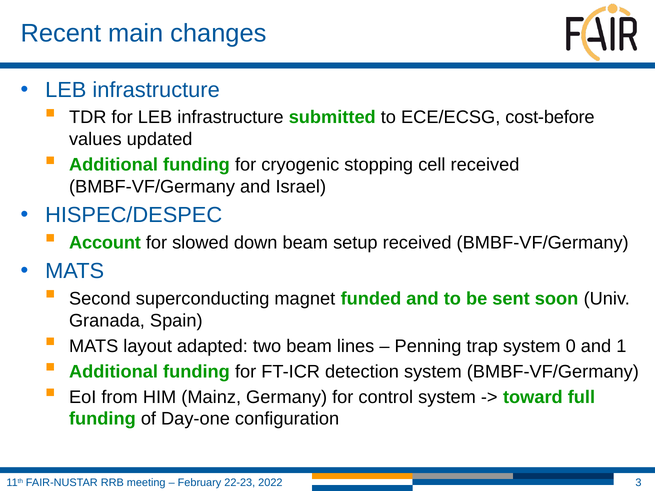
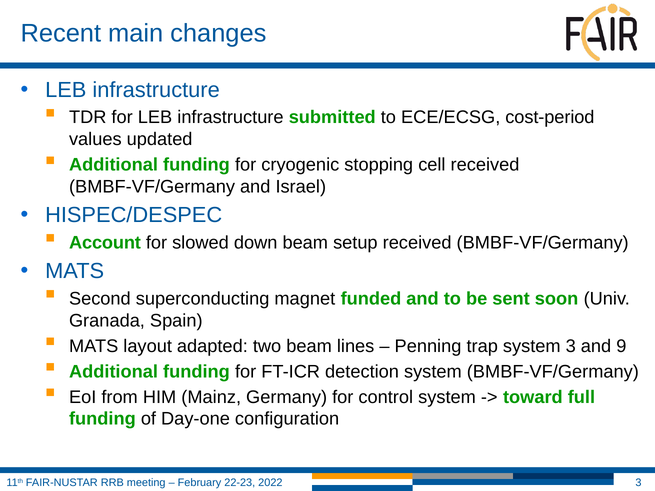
cost-before: cost-before -> cost-period (550, 117)
system 0: 0 -> 3 (571, 346)
1: 1 -> 9 (621, 346)
